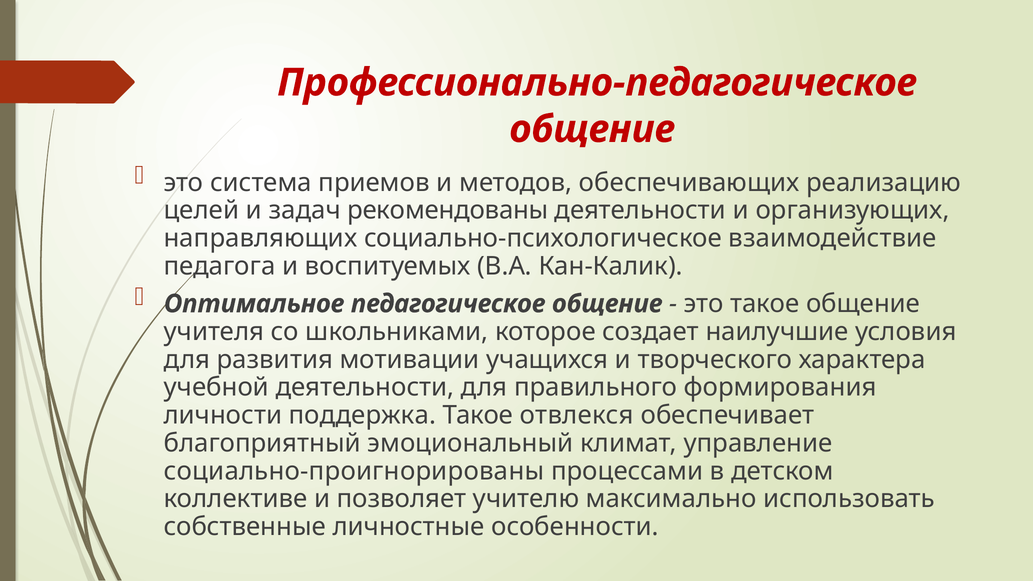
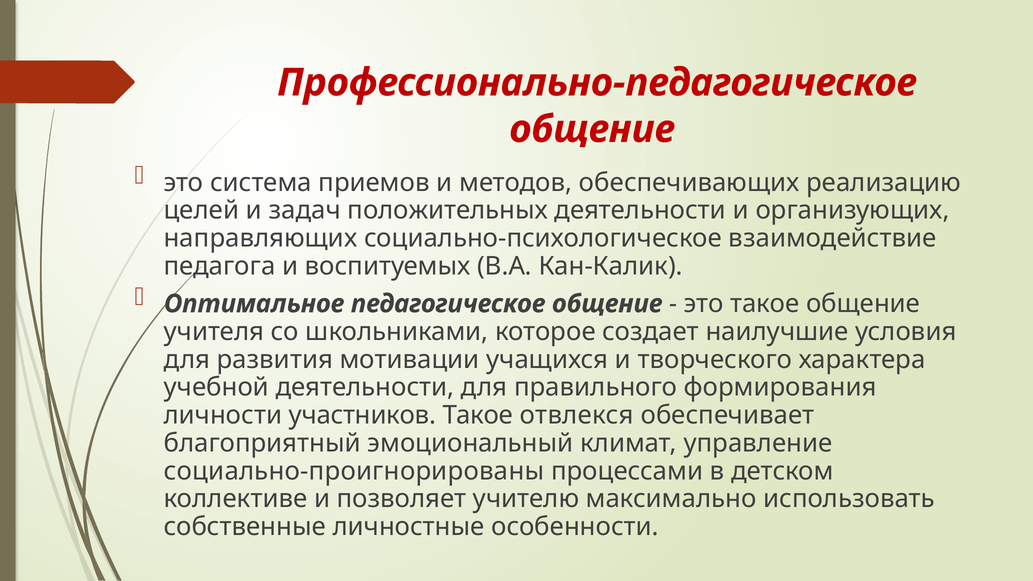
рекомендованы: рекомендованы -> положительных (448, 210)
поддержка: поддержка -> участников (362, 415)
